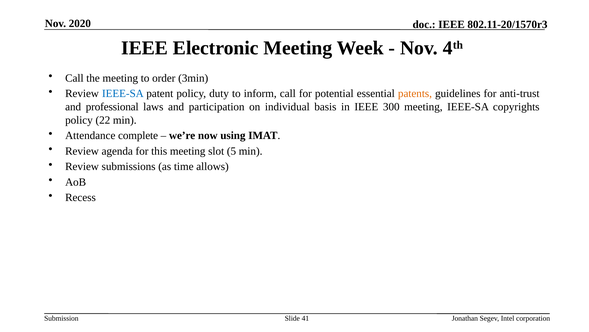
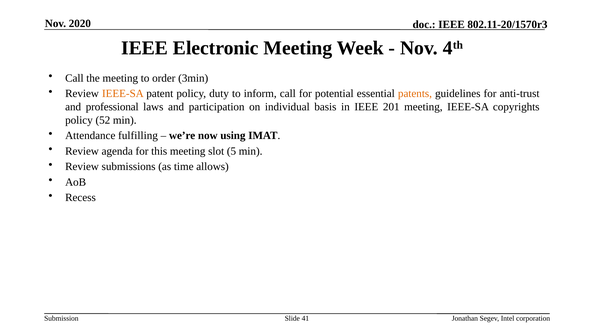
IEEE-SA colour: blue -> orange (123, 93)
300: 300 -> 201 (391, 107)
22: 22 -> 52 (103, 120)
complete: complete -> fulfilling (138, 135)
